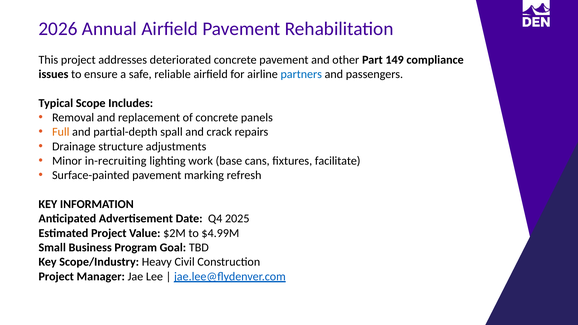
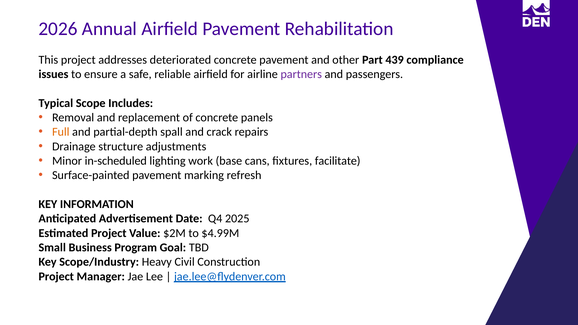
149: 149 -> 439 (395, 60)
partners colour: blue -> purple (301, 74)
in-recruiting: in-recruiting -> in-scheduled (116, 161)
